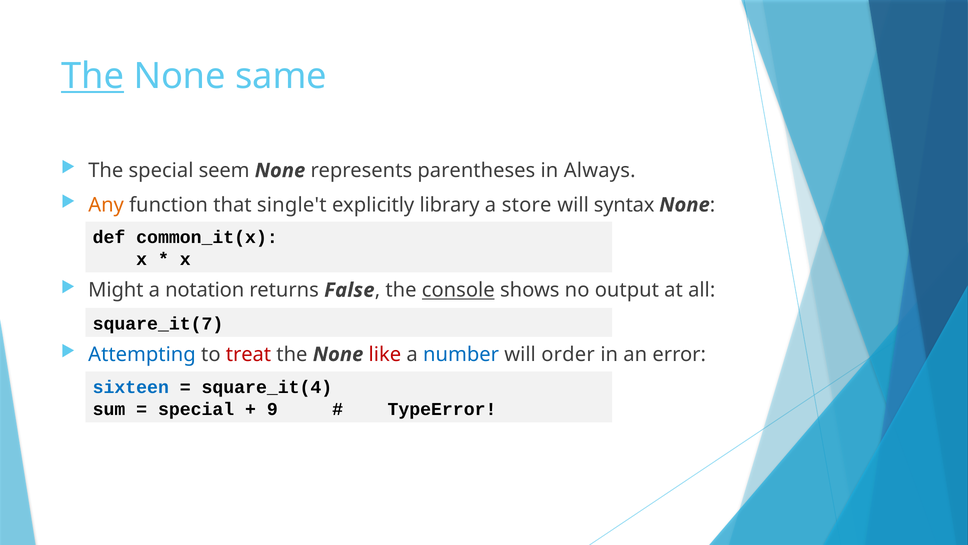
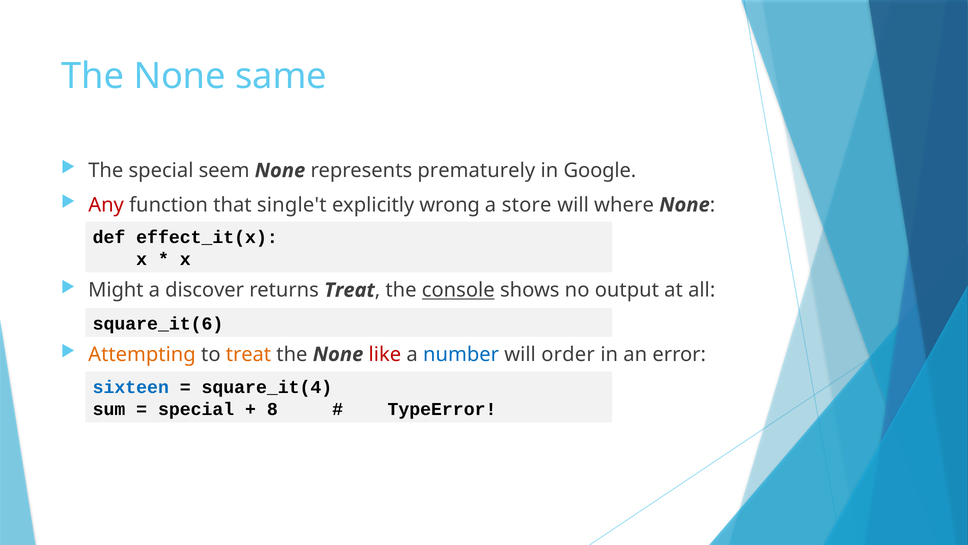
The underline: present -> none (93, 76)
parentheses: parentheses -> prematurely (476, 170)
Always: Always -> Google (600, 170)
Any colour: orange -> red (106, 205)
library: library -> wrong (450, 205)
syntax: syntax -> where (624, 205)
common_it(x: common_it(x -> effect_it(x (207, 237)
notation: notation -> discover (205, 290)
returns False: False -> Treat (349, 290)
square_it(7: square_it(7 -> square_it(6 (158, 323)
Attempting colour: blue -> orange (142, 354)
treat colour: red -> orange (248, 354)
9: 9 -> 8 (272, 409)
